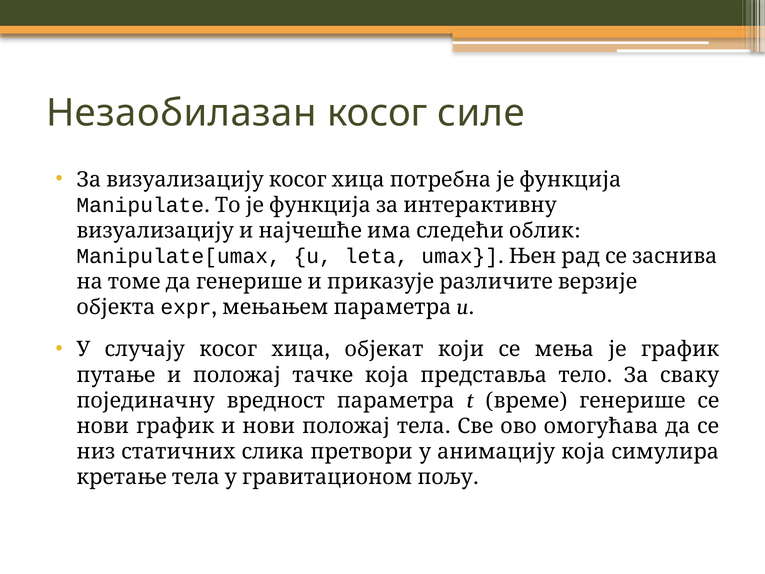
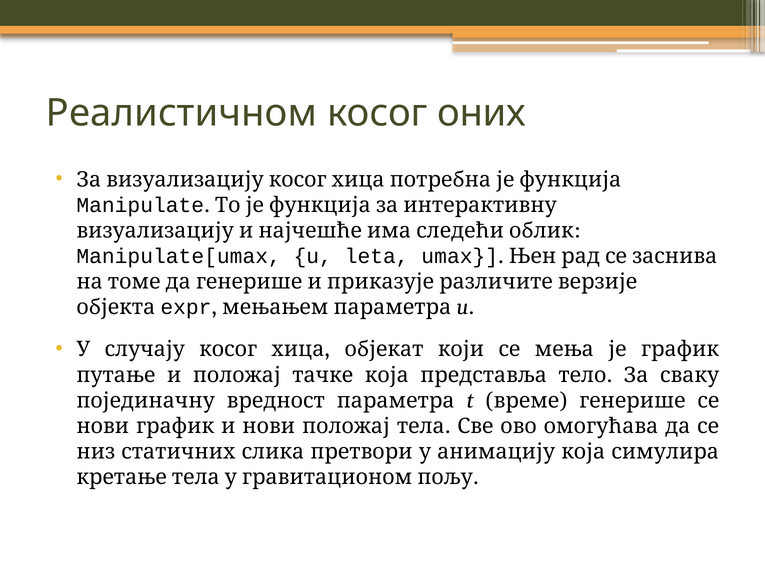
Незаобилазан: Незаобилазан -> Реалистичном (181, 113)
силе: силе -> оних (482, 113)
